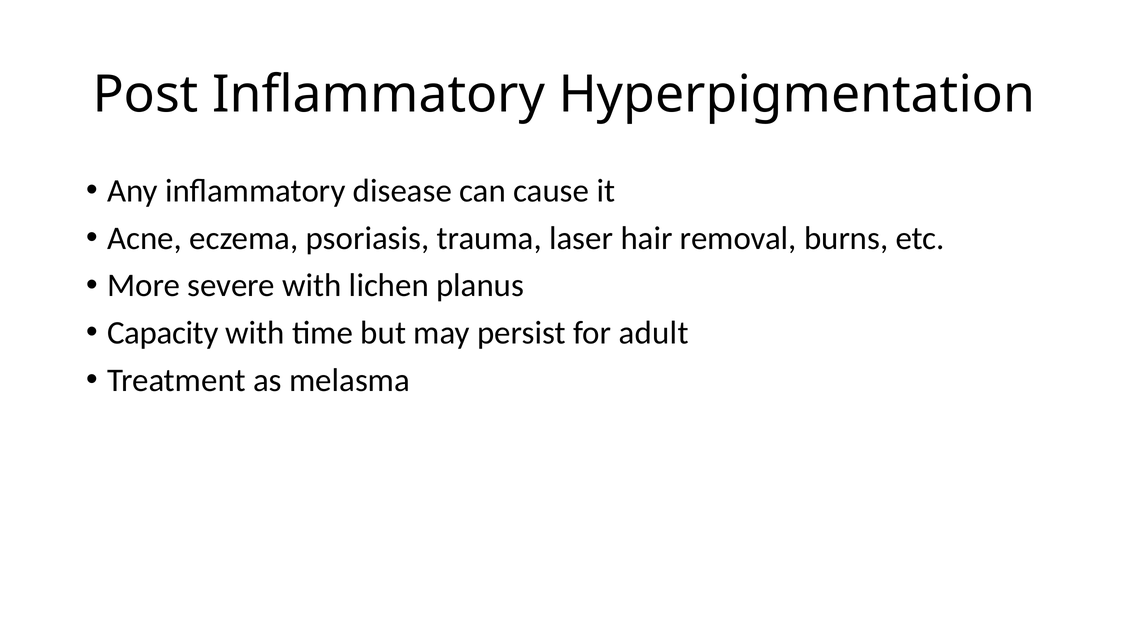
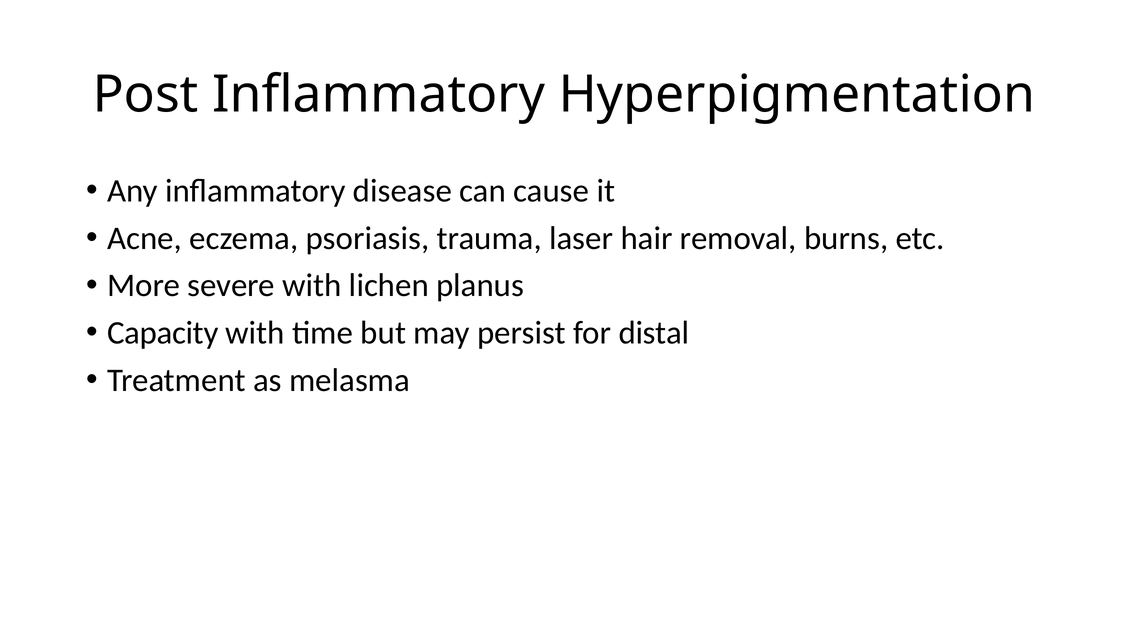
adult: adult -> distal (654, 333)
